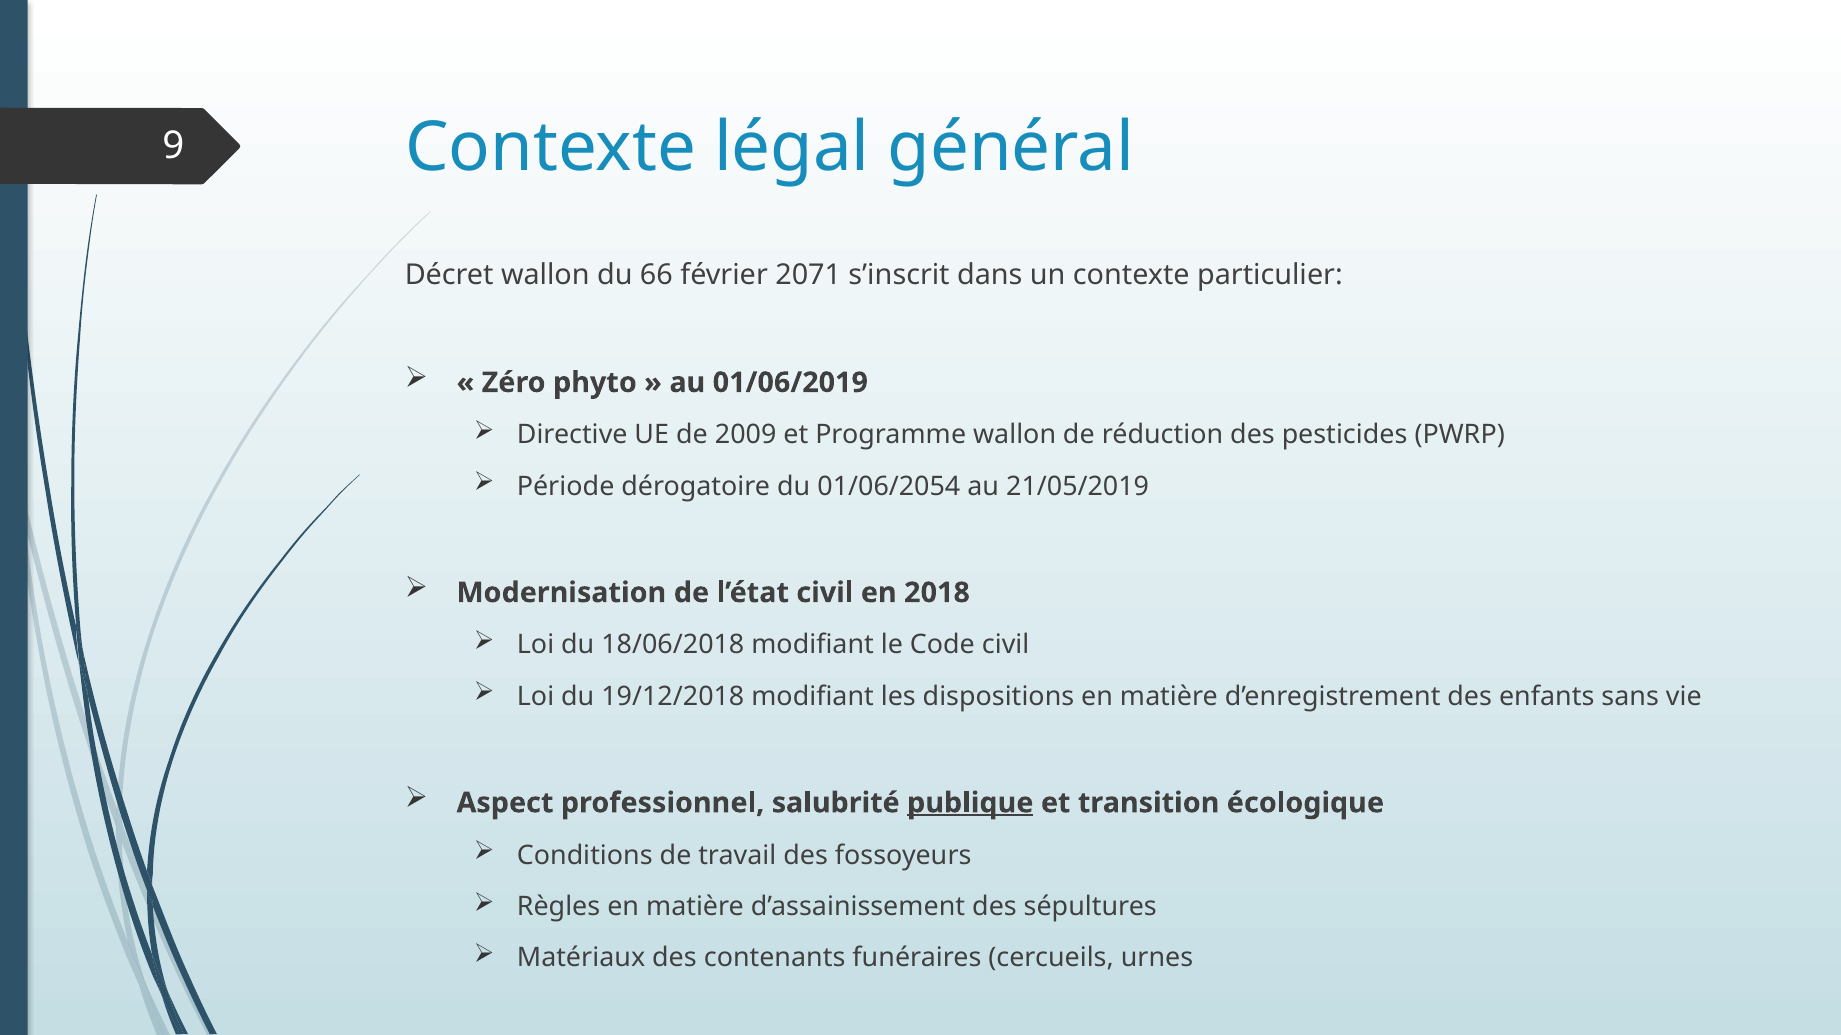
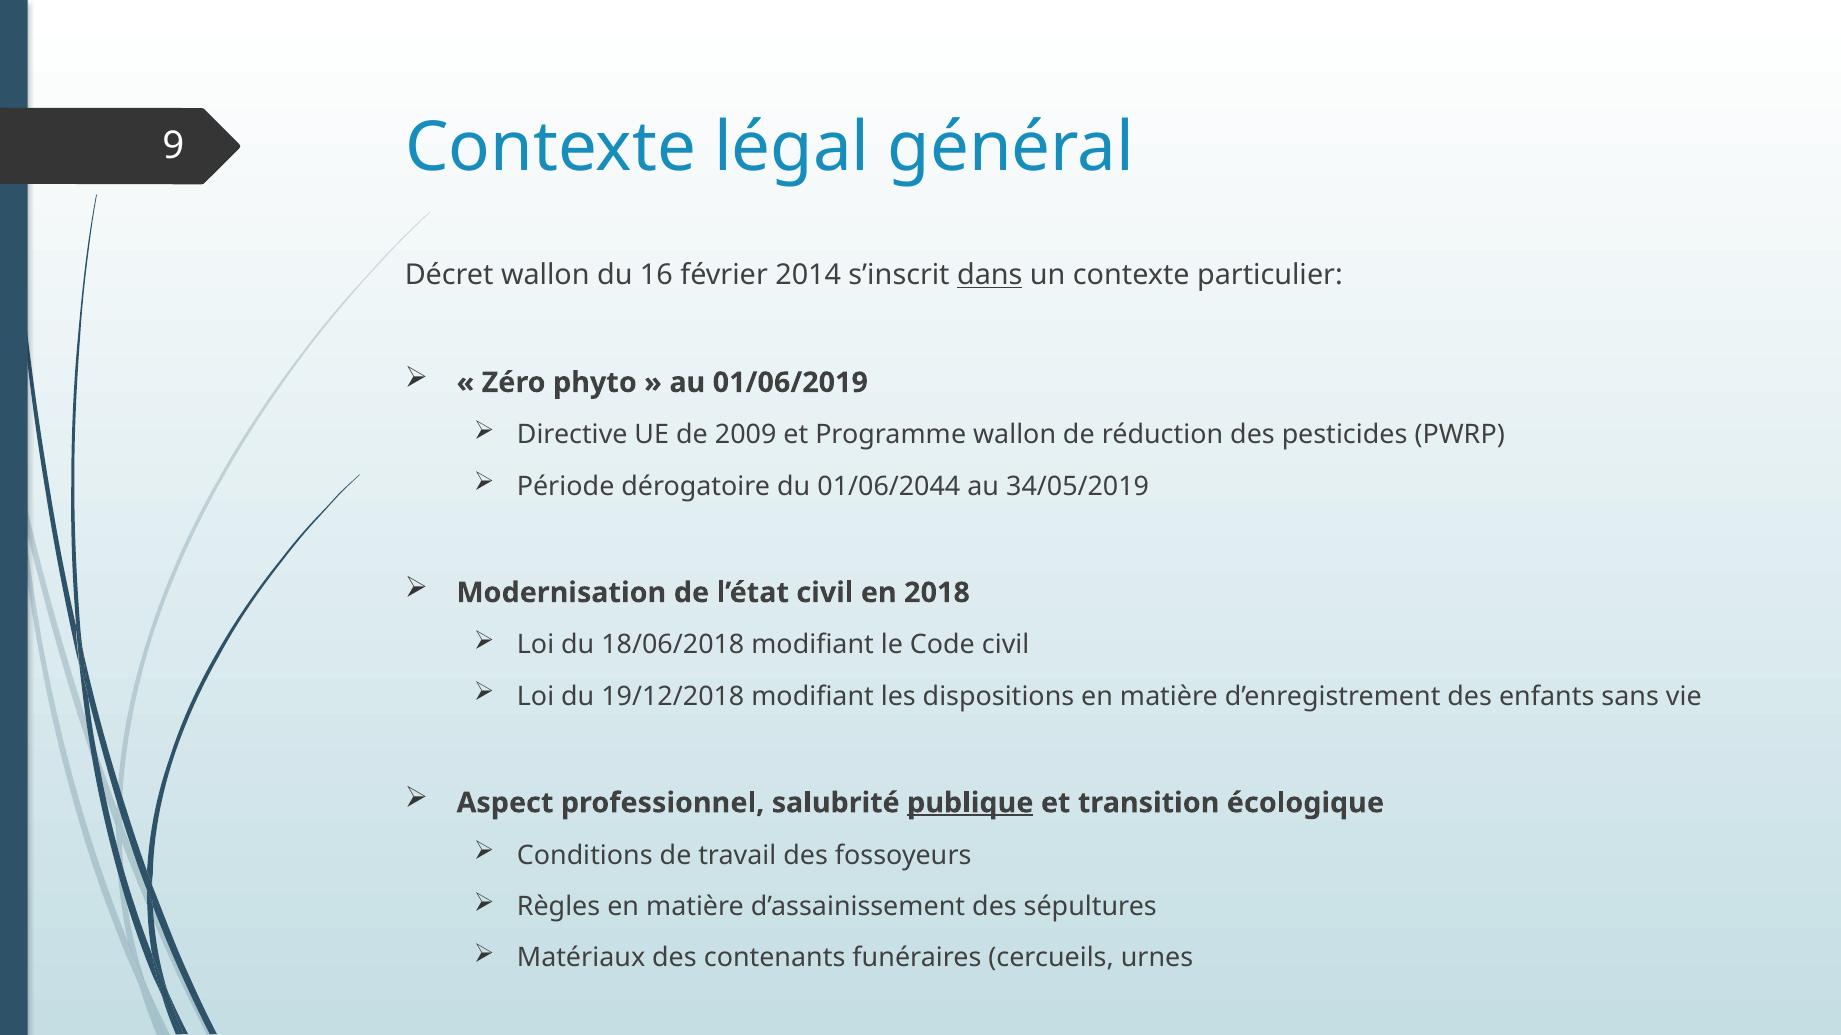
66: 66 -> 16 (656, 275)
2071: 2071 -> 2014 (808, 275)
dans underline: none -> present (990, 275)
01/06/2054: 01/06/2054 -> 01/06/2044 (889, 487)
21/05/2019: 21/05/2019 -> 34/05/2019 (1078, 487)
